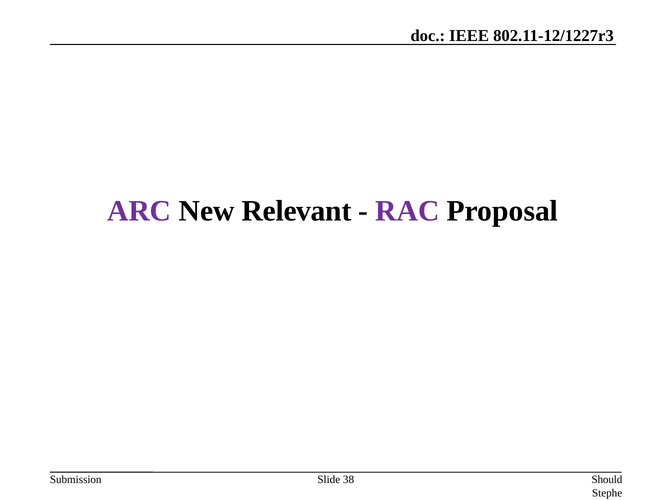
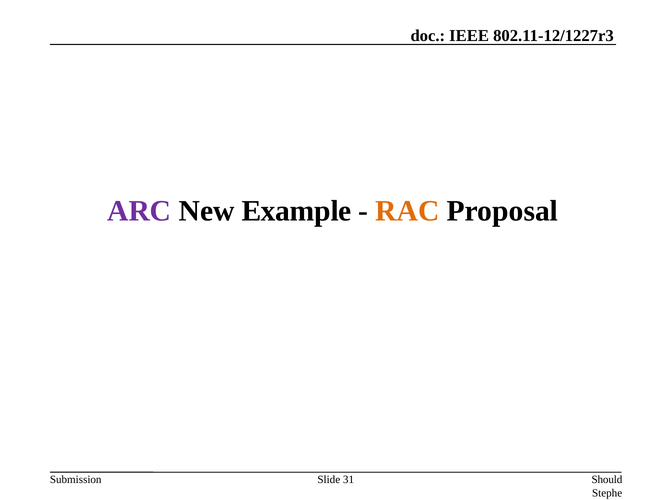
Relevant: Relevant -> Example (297, 211)
RAC colour: purple -> orange (407, 211)
38: 38 -> 31 (349, 479)
